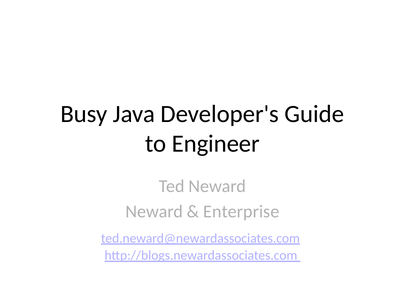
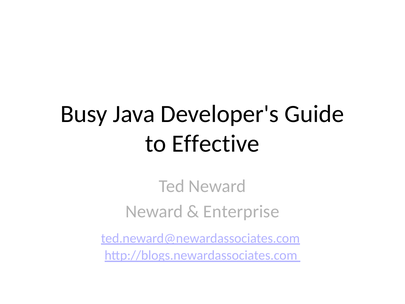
Engineer: Engineer -> Effective (216, 143)
